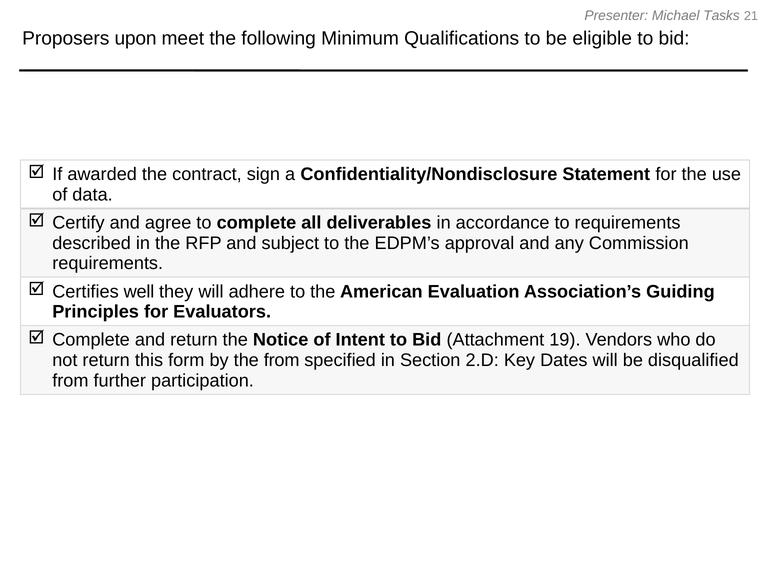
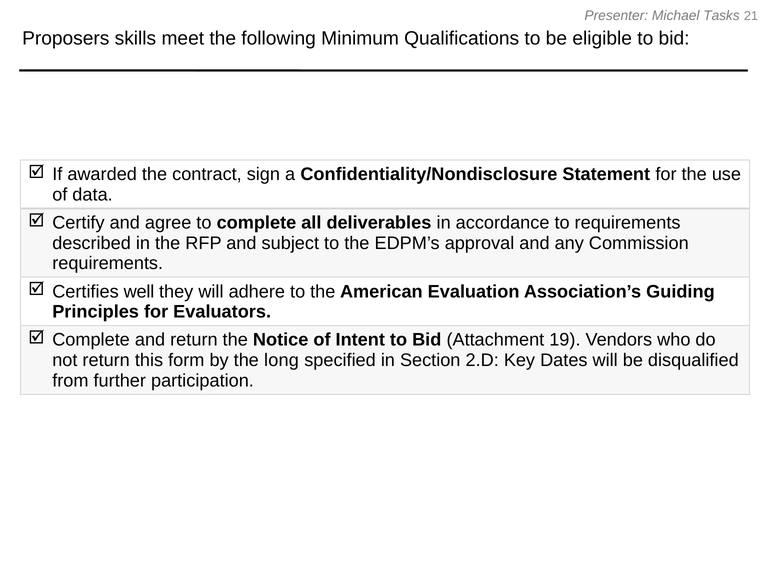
upon: upon -> skills (135, 38)
the from: from -> long (281, 360)
